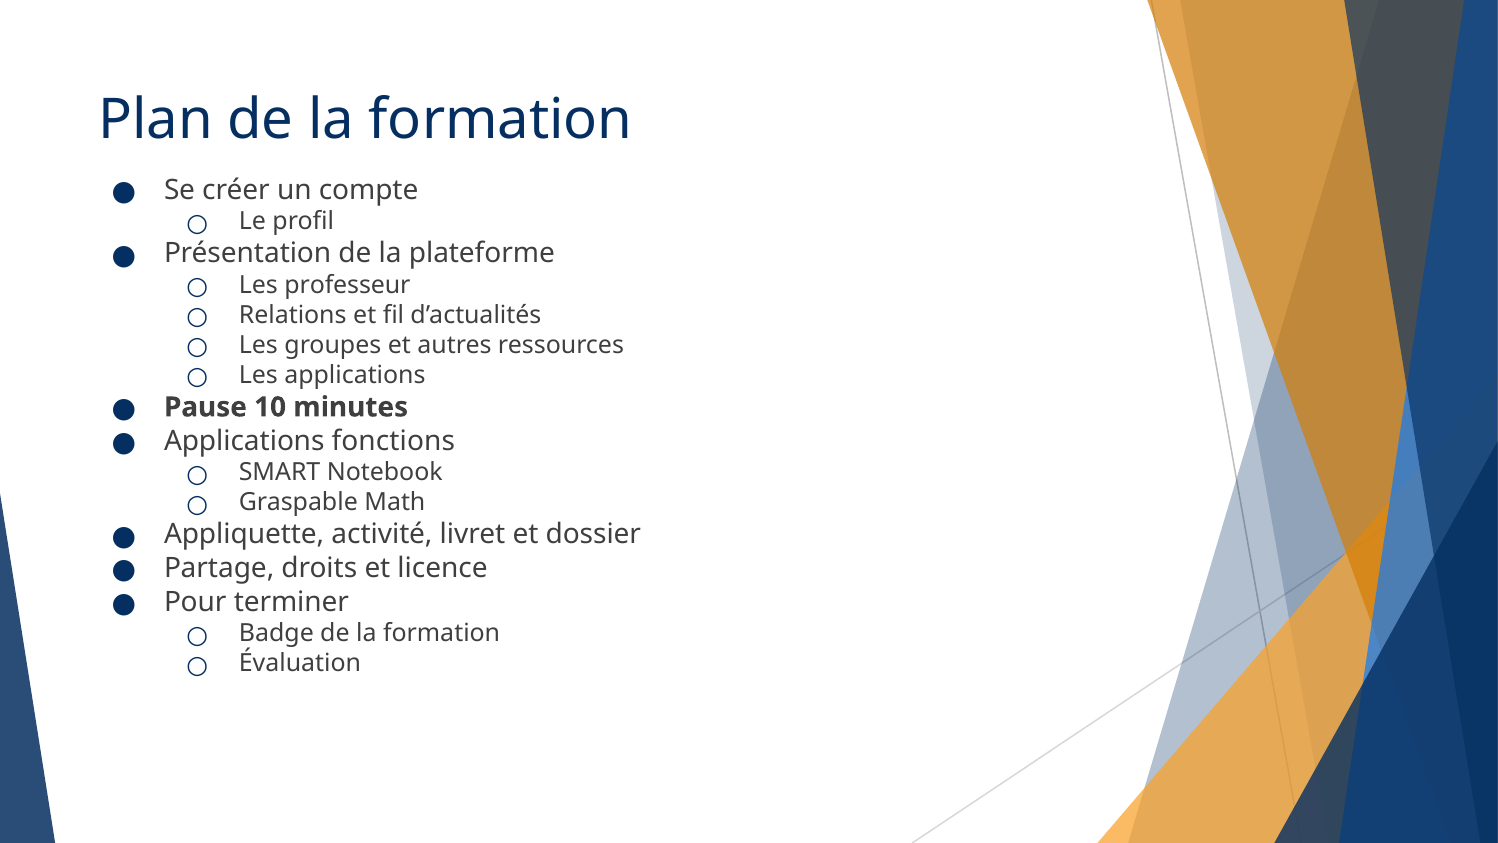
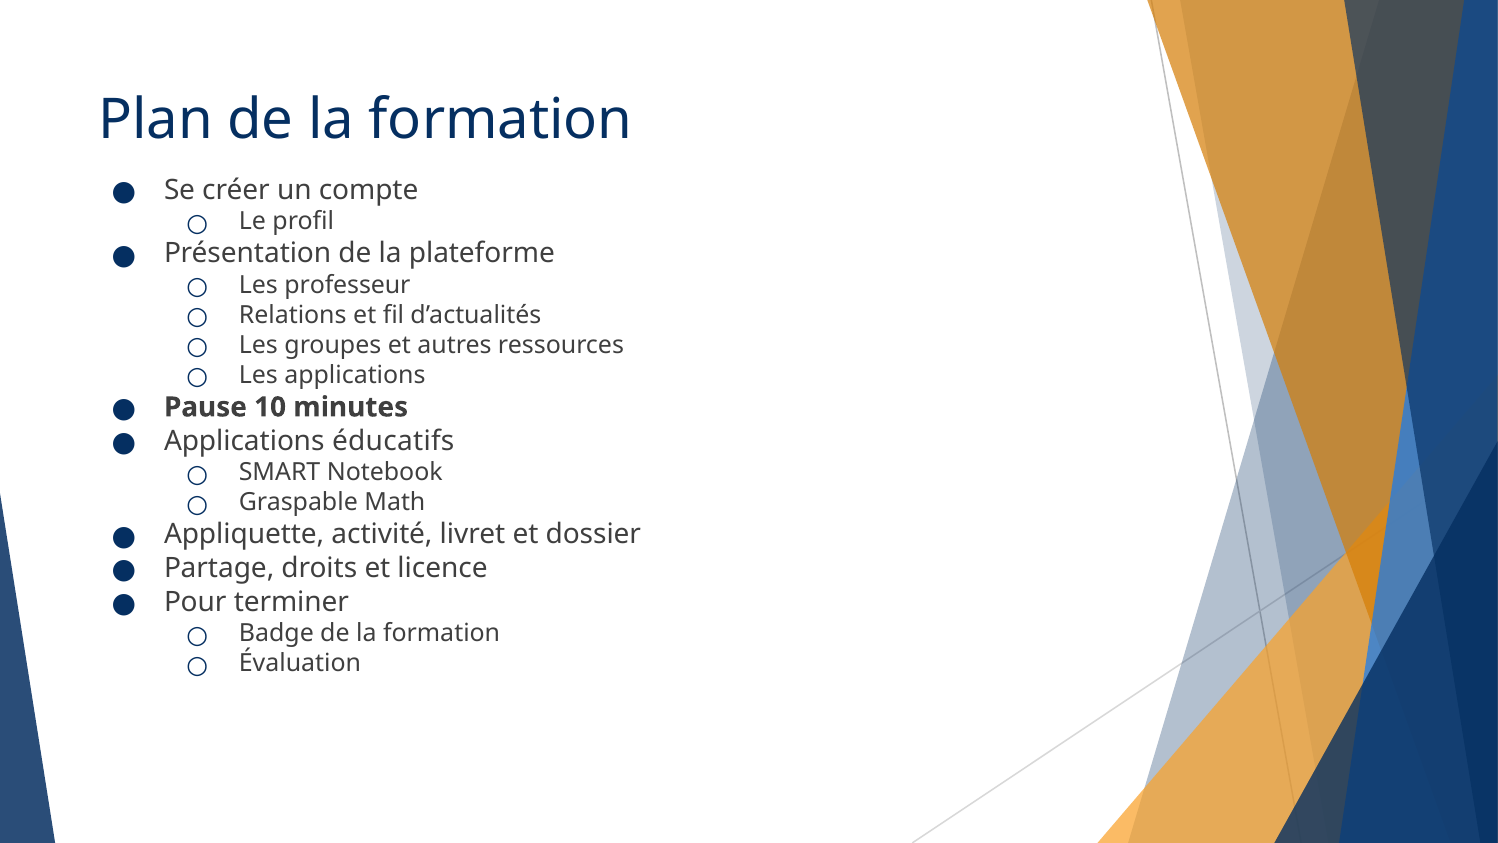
fonctions: fonctions -> éducatifs (393, 441)
